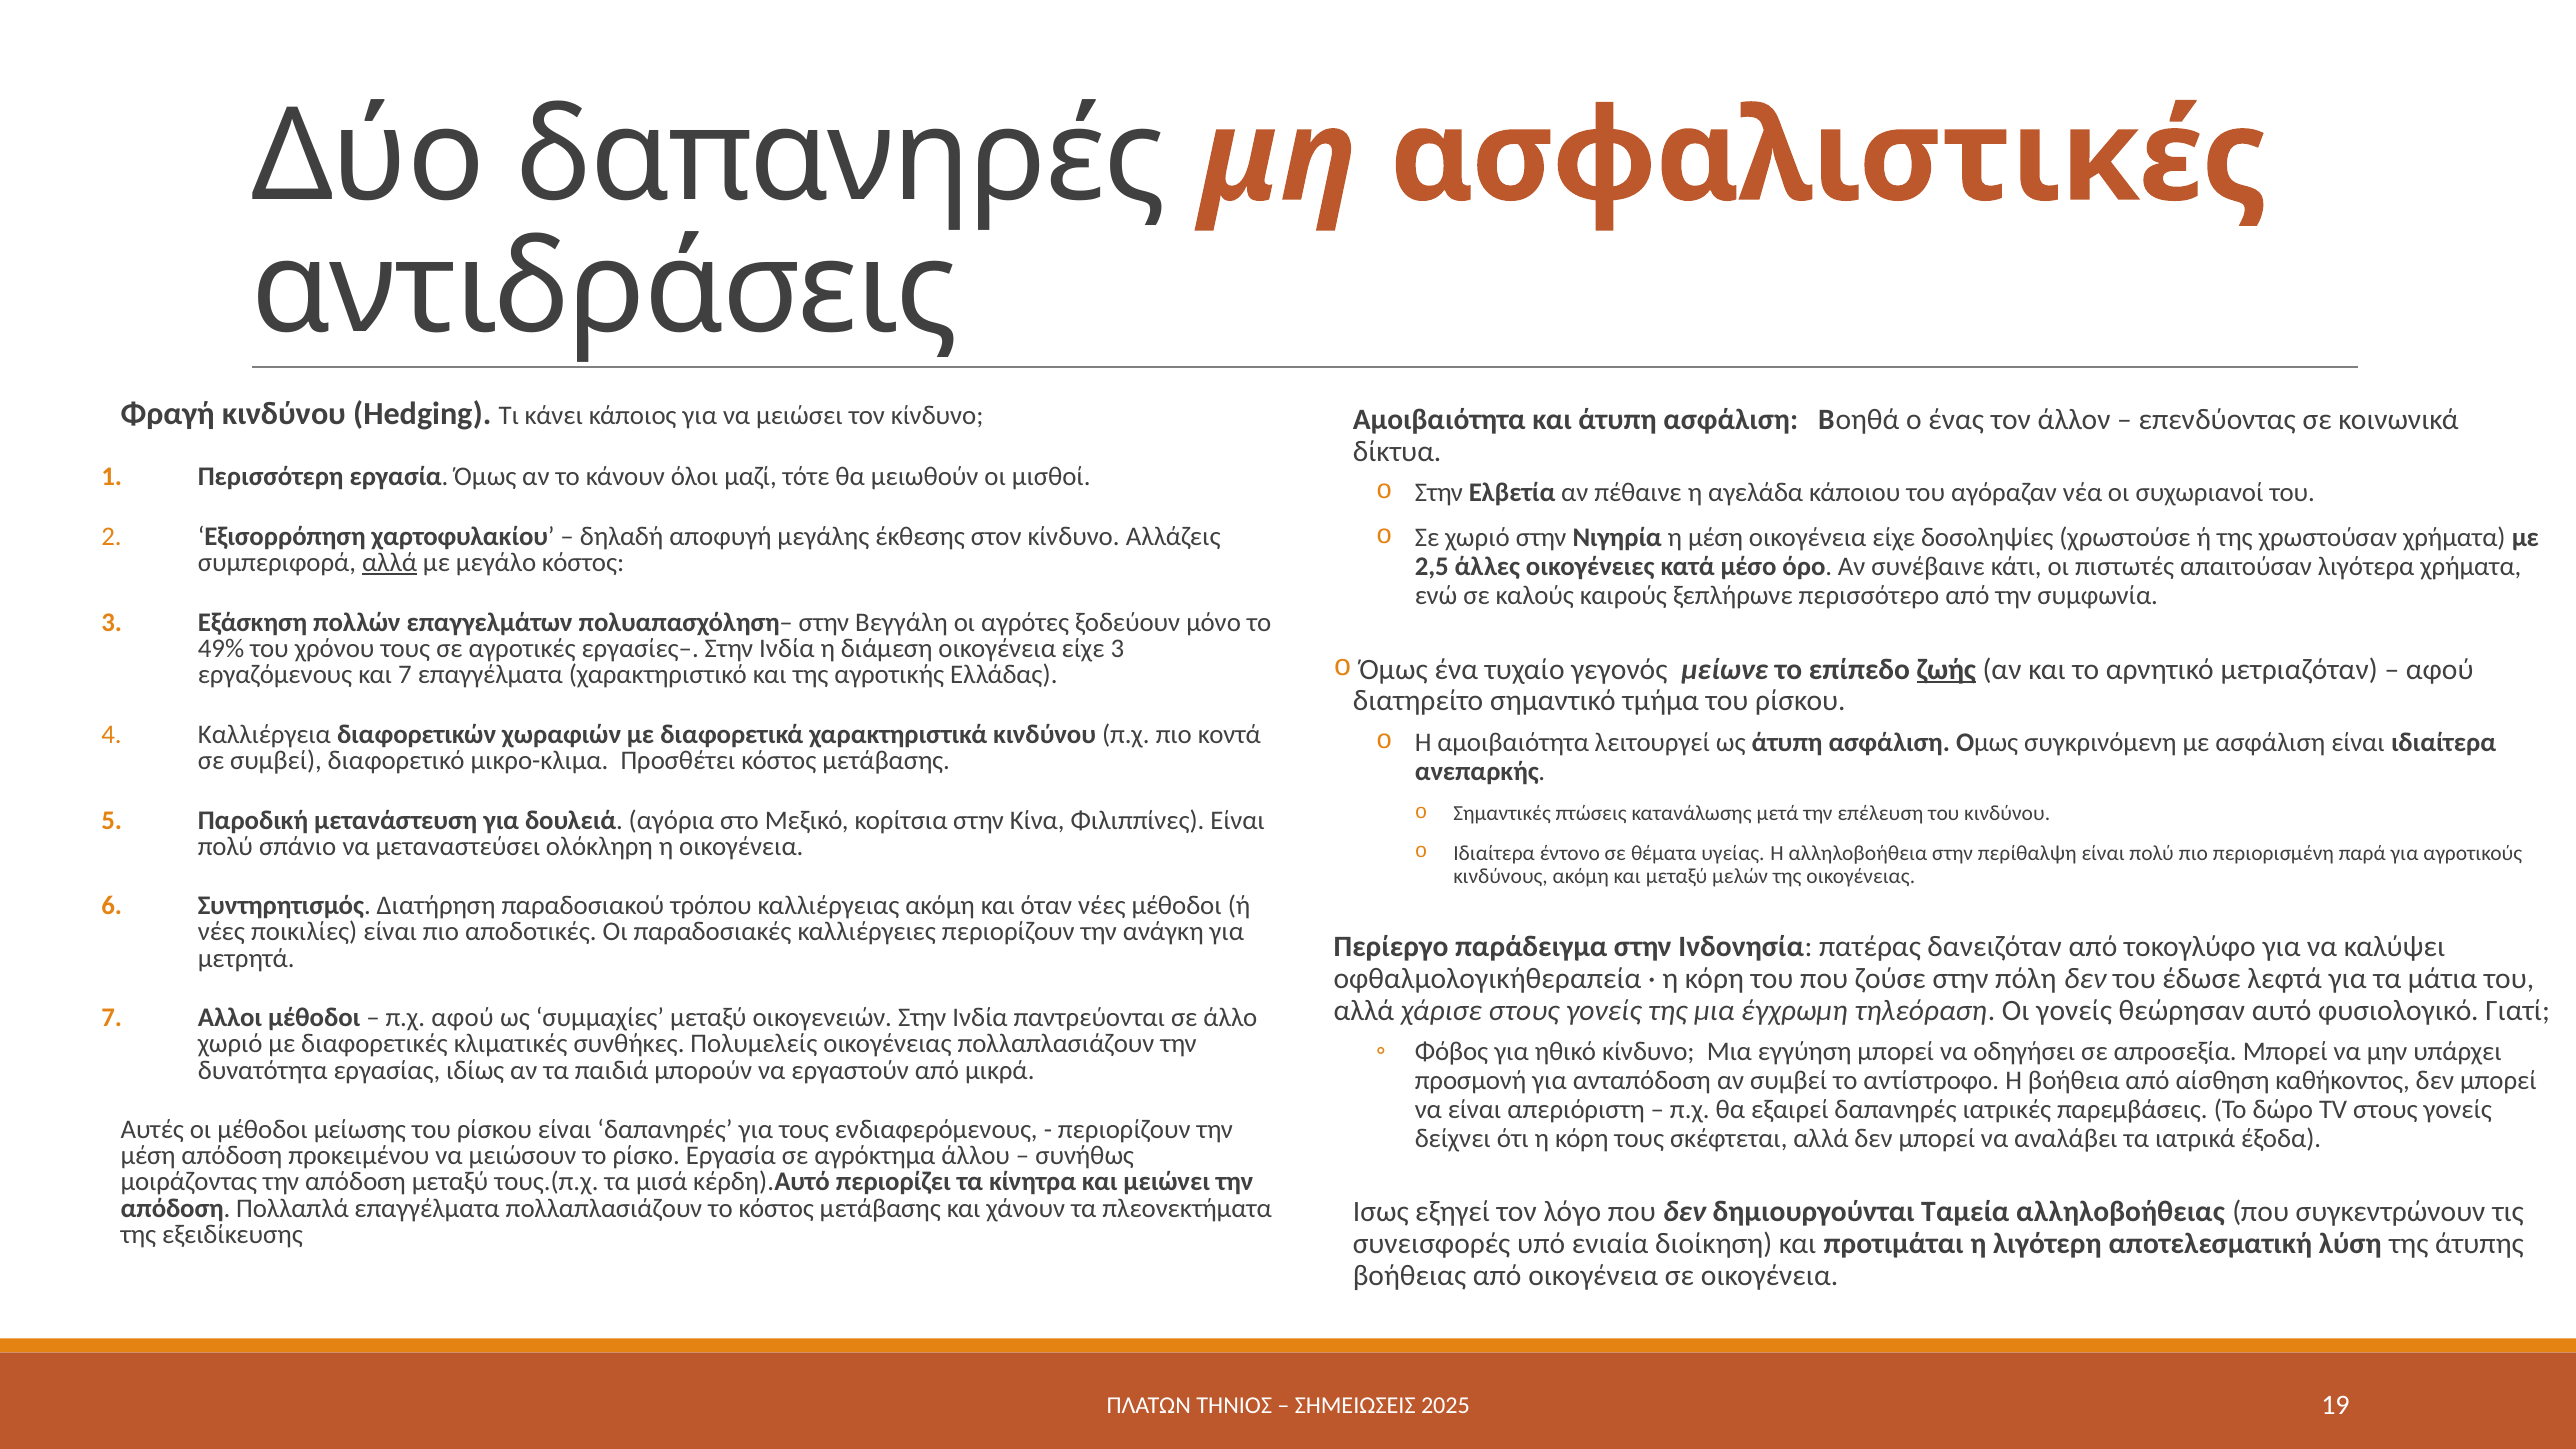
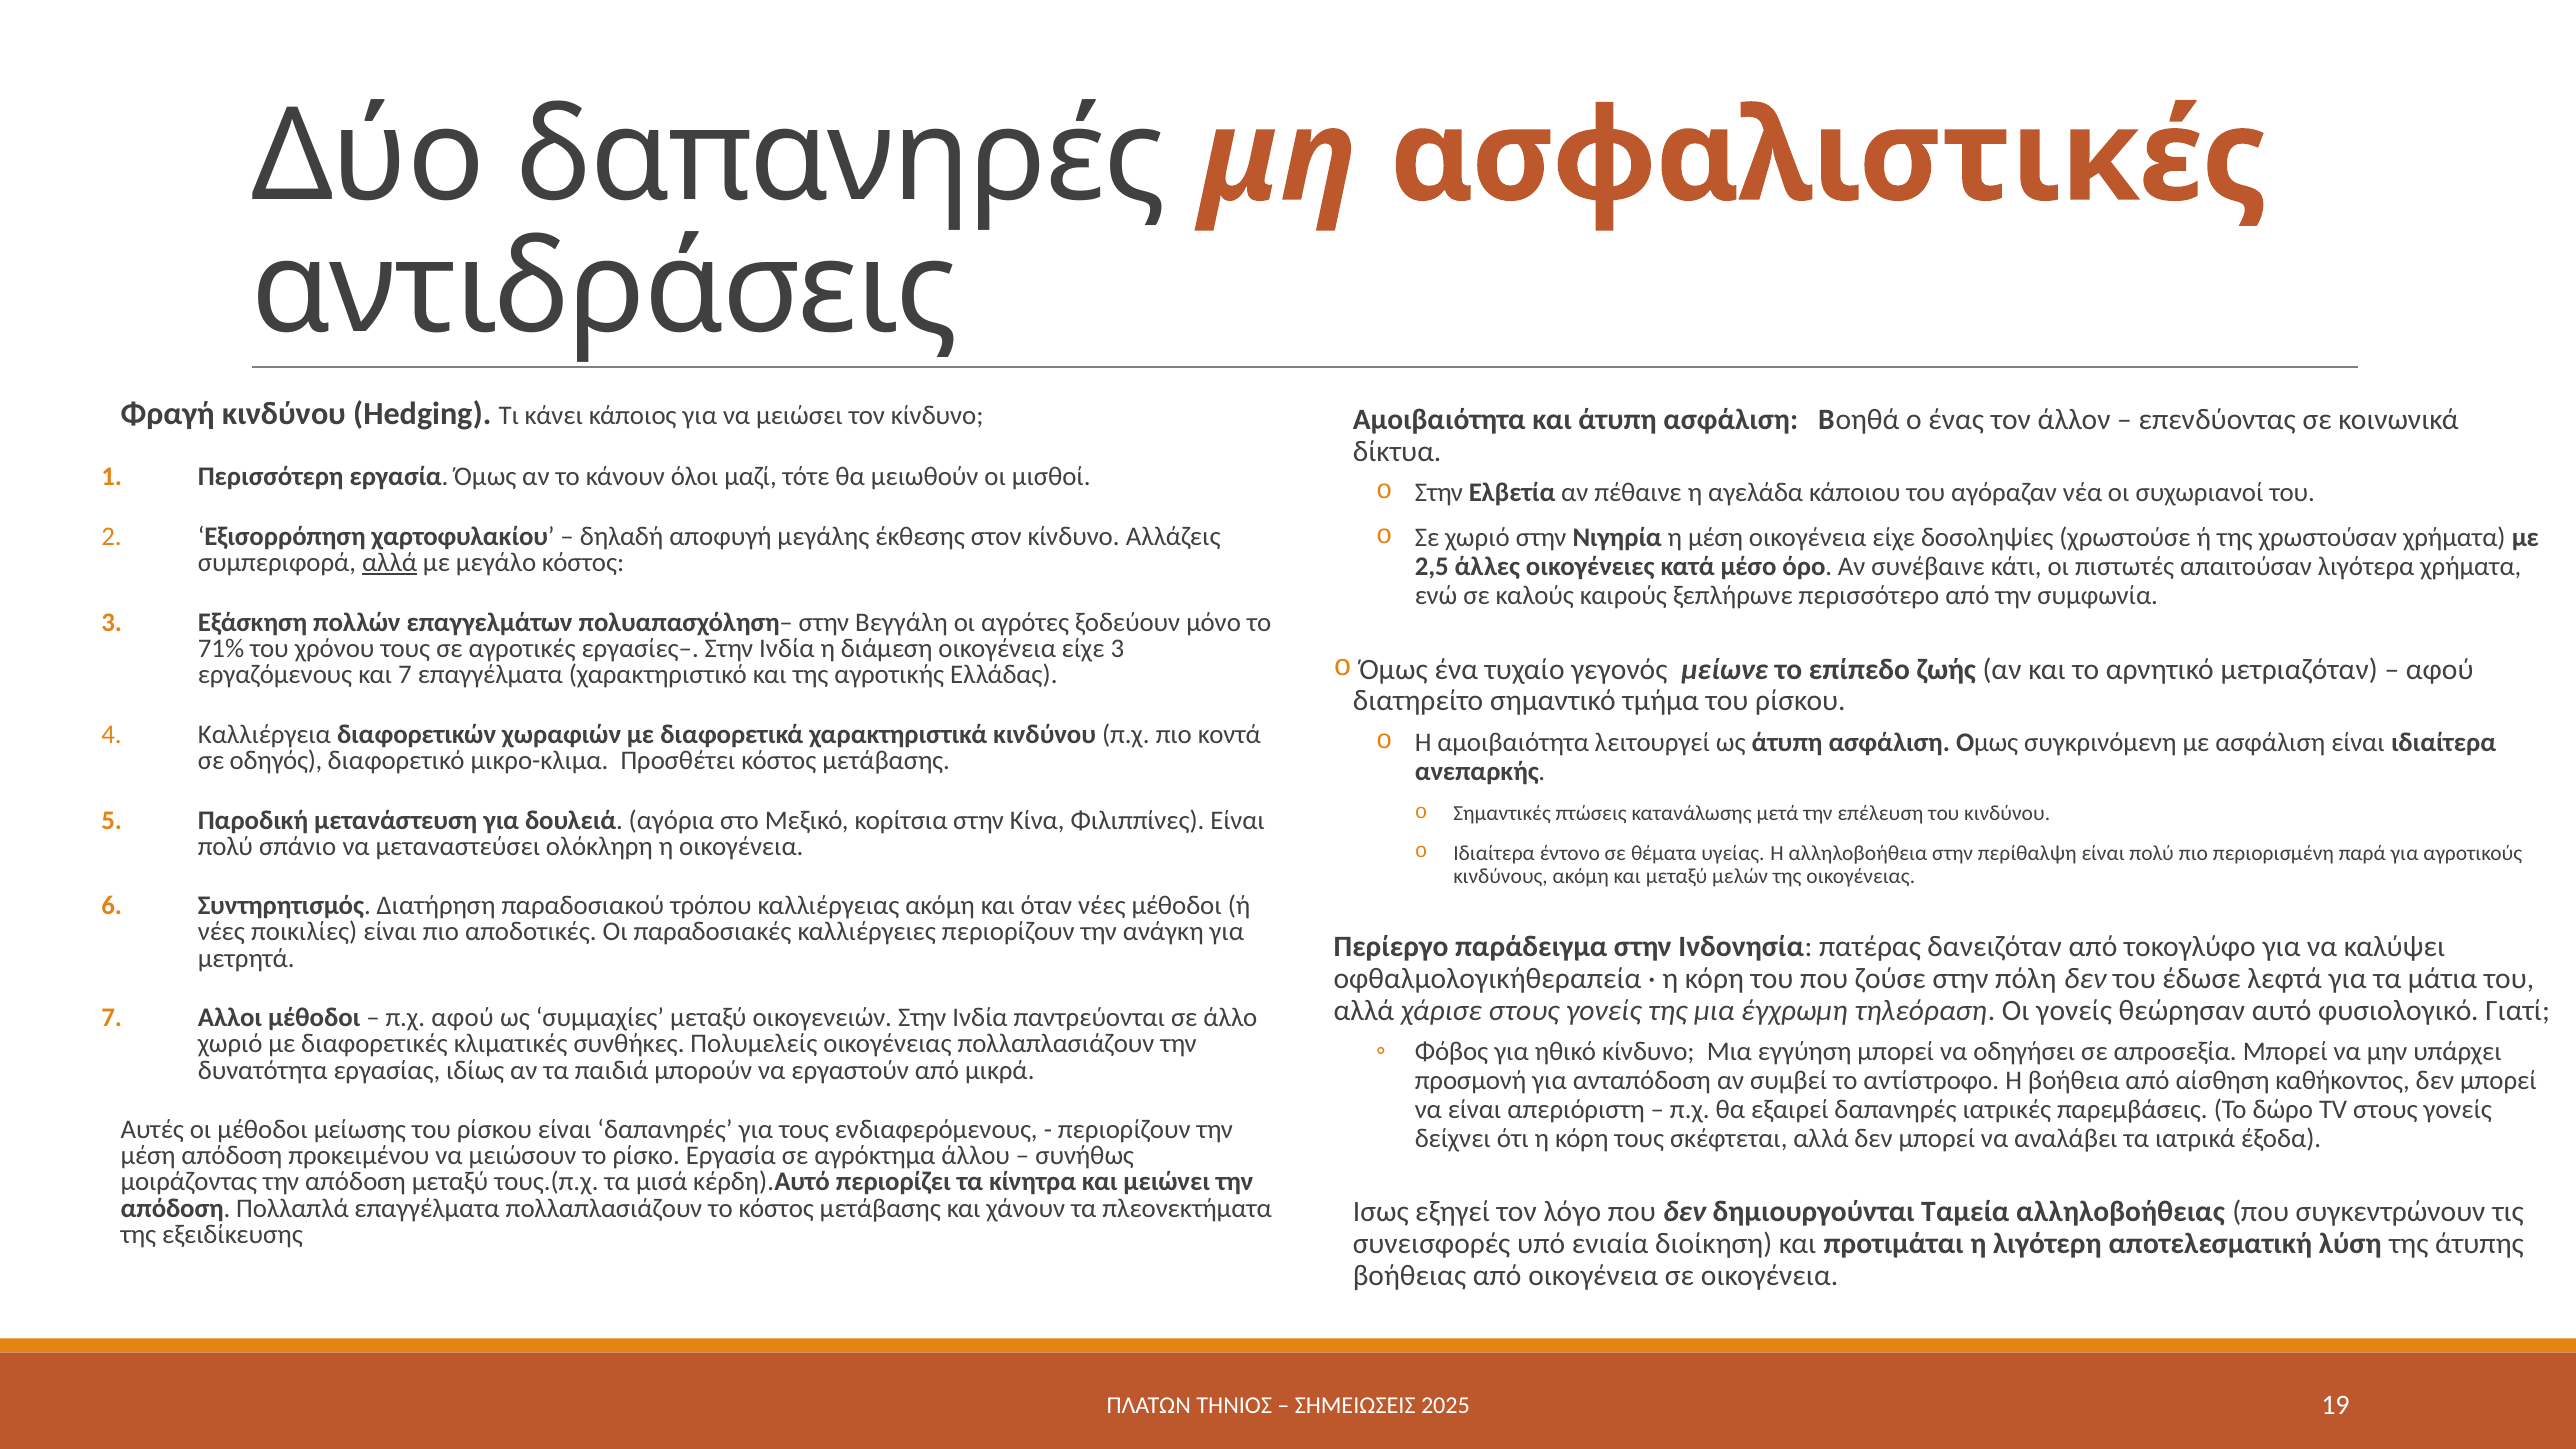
49%: 49% -> 71% (221, 648)
ζωής underline: present -> none (1946, 669)
σε συμβεί: συμβεί -> οδηγός (276, 760)
